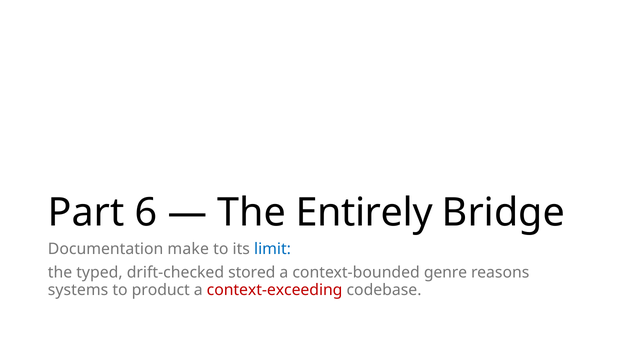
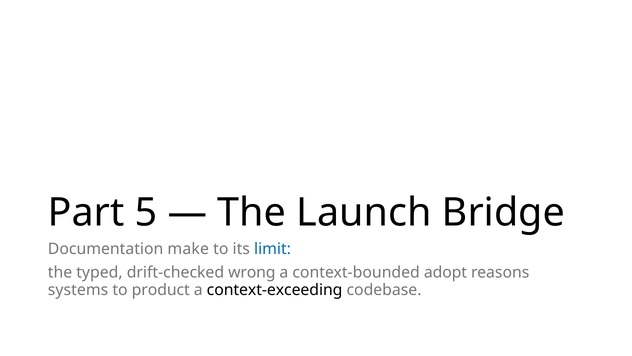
6: 6 -> 5 (146, 213)
Entirely: Entirely -> Launch (364, 213)
stored: stored -> wrong (252, 272)
genre: genre -> adopt (445, 272)
context-exceeding colour: red -> black (275, 289)
